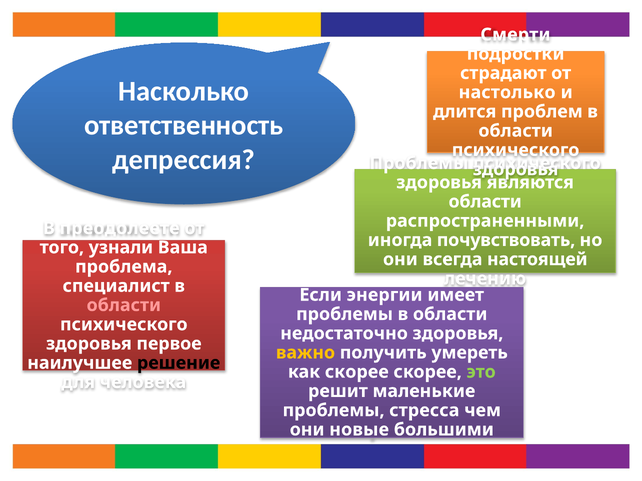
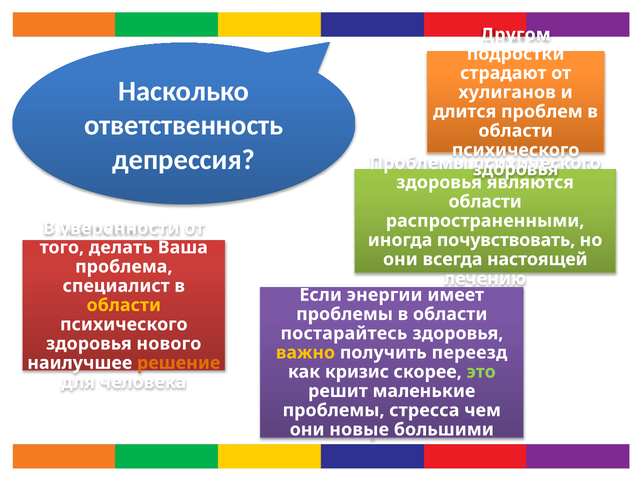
Смерти: Смерти -> Другом (515, 35)
настолько: настолько -> хулиганов (507, 92)
преодолеете: преодолеете -> уверенности (120, 228)
узнали: узнали -> делать (121, 248)
области colour: pink -> yellow (124, 306)
недостаточно: недостаточно -> постарайтесь (344, 334)
первое: первое -> нового (169, 344)
умереть: умереть -> переезд (470, 353)
решение colour: black -> orange (179, 363)
как скорее: скорее -> кризис (357, 372)
